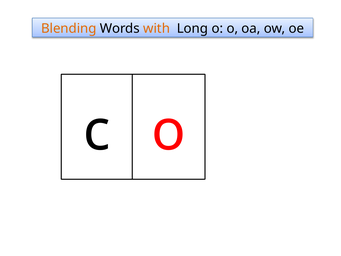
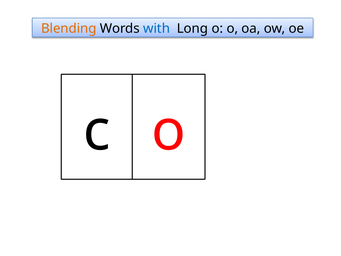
with colour: orange -> blue (157, 28)
